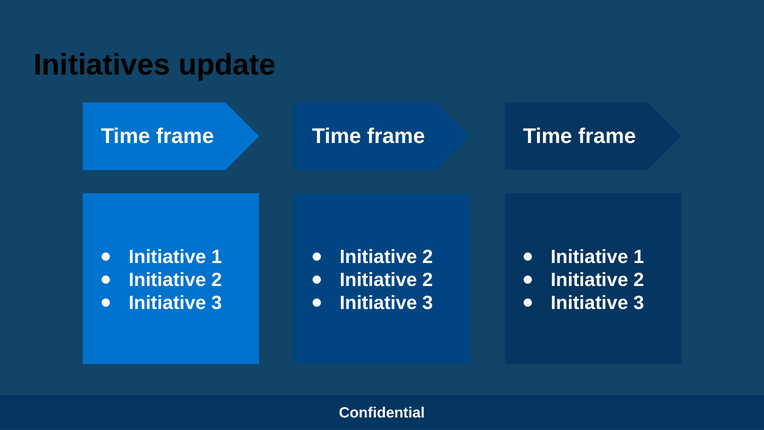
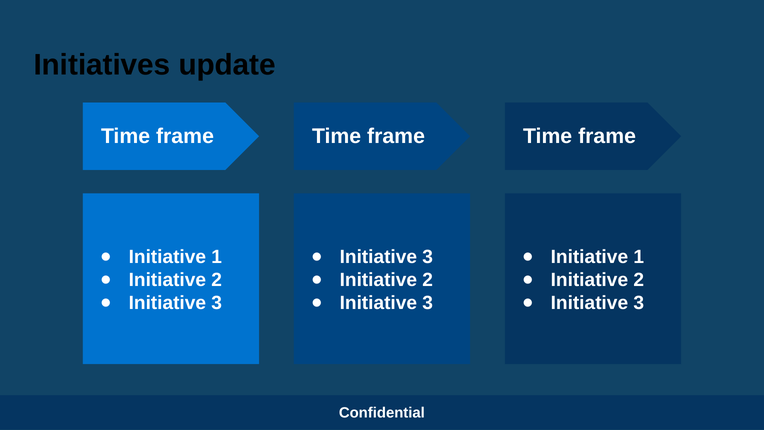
2: 2 -> 3 (428, 257)
